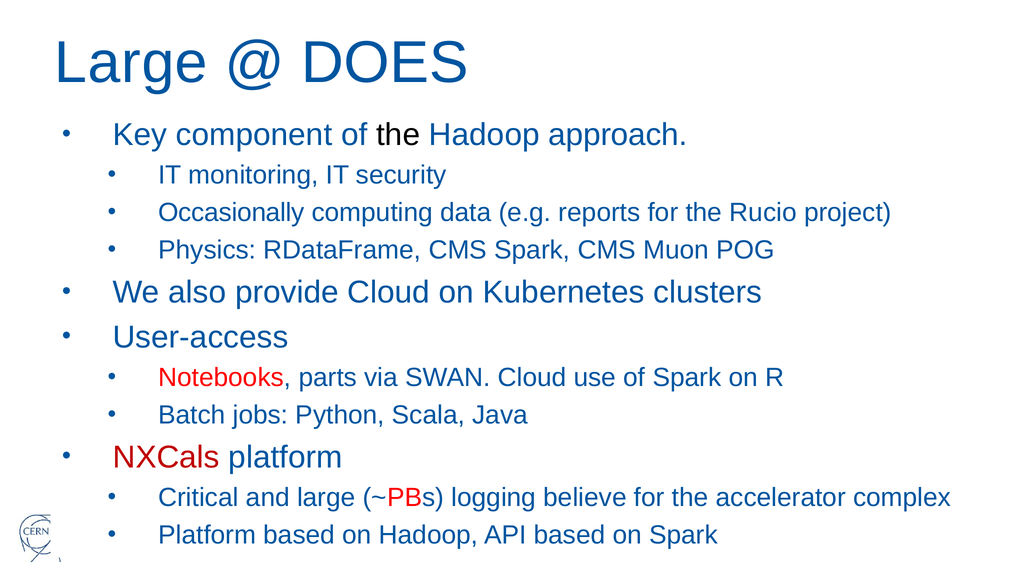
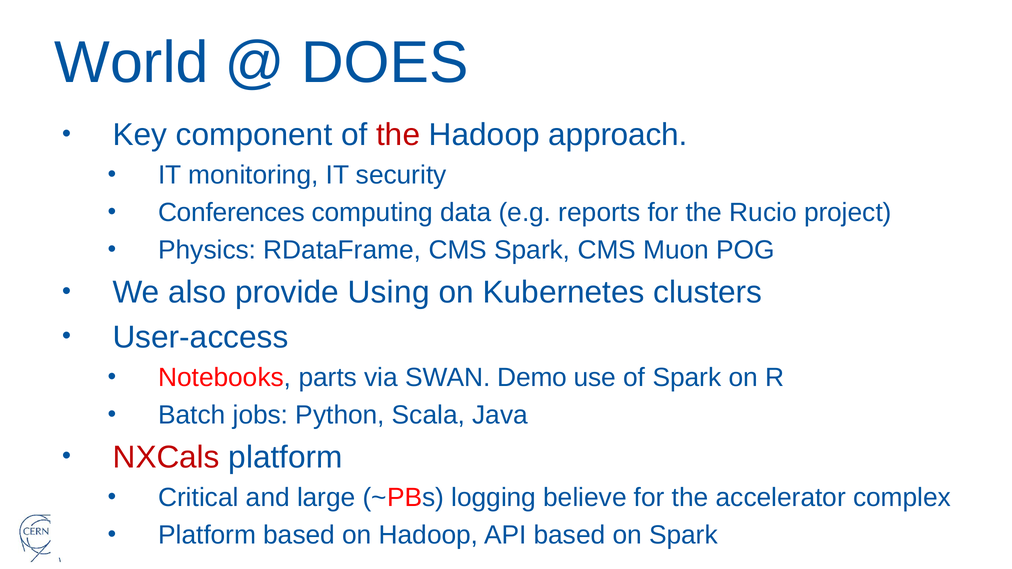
Large: Large -> World (131, 63)
the colour: black -> red (398, 135)
Occasionally: Occasionally -> Conferences (231, 213)
provide Cloud: Cloud -> Using (389, 293)
SWAN Cloud: Cloud -> Demo (532, 378)
